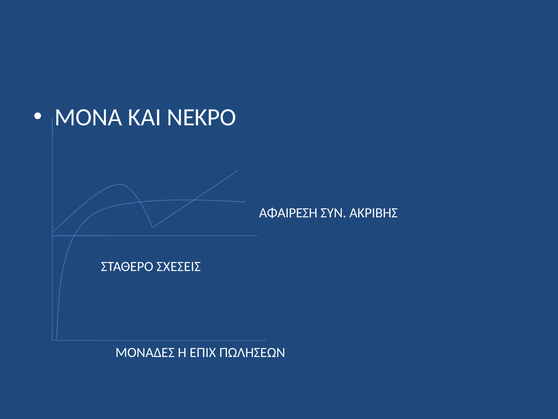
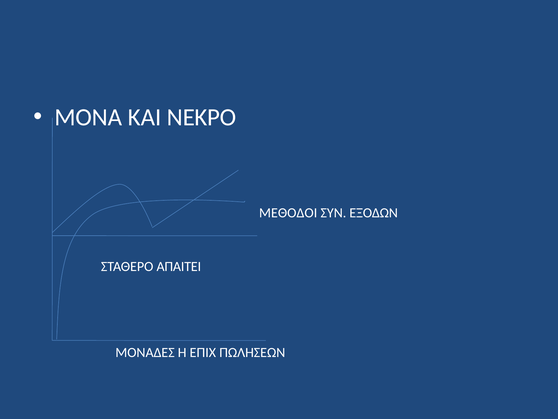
ΑΦΑΙΡΕΣΗ: ΑΦΑΙΡΕΣΗ -> ΜΕΘΟΔΟΙ (288, 213)
ΑΚΡΙΒΗΣ: ΑΚΡΙΒΗΣ -> ΕΞΟΔΩΝ (374, 213)
ΣΧΕΣΕΙΣ: ΣΧΕΣΕΙΣ -> ΑΠΑΙΤΕΙ (179, 266)
